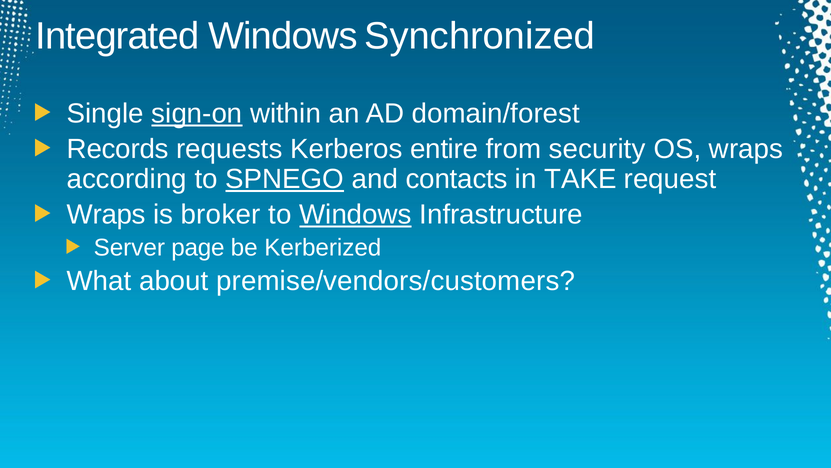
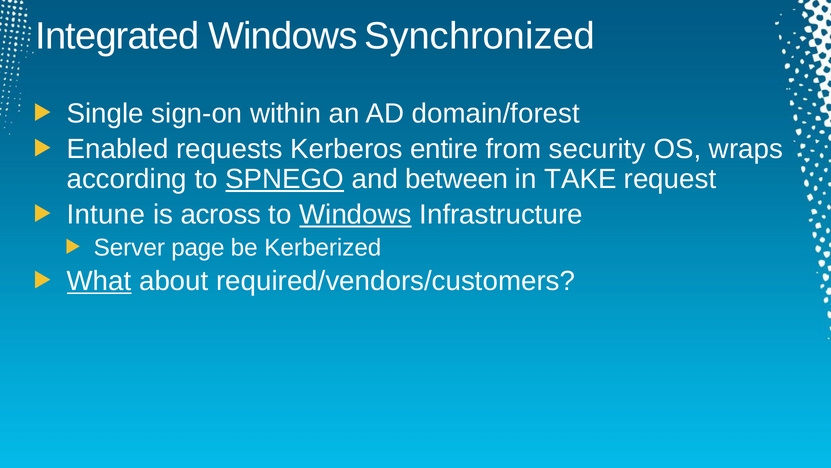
sign-on underline: present -> none (197, 114)
Records: Records -> Enabled (118, 149)
contacts: contacts -> between (457, 179)
Wraps: Wraps -> Intune (106, 214)
broker: broker -> across (221, 214)
What underline: none -> present (99, 281)
premise/vendors/customers: premise/vendors/customers -> required/vendors/customers (396, 281)
